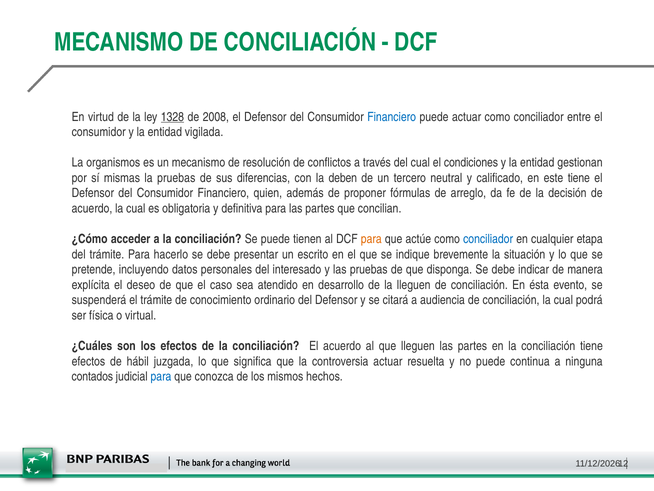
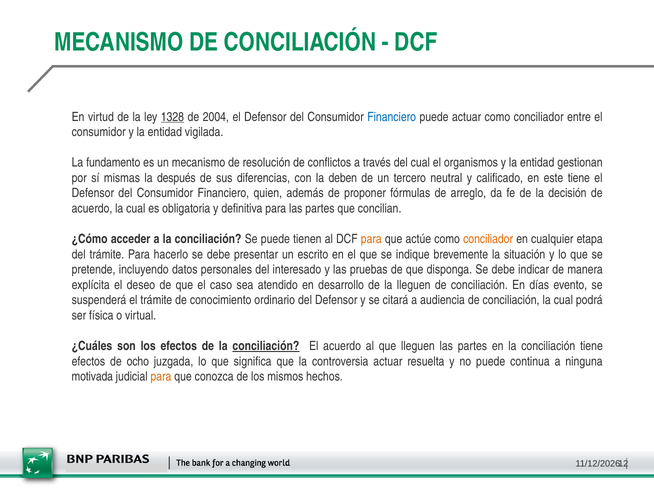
2008: 2008 -> 2004 (216, 117)
organismos: organismos -> fundamento (113, 163)
condiciones: condiciones -> organismos (471, 163)
la pruebas: pruebas -> después (176, 178)
conciliador colour: blue -> orange (488, 239)
ésta: ésta -> días (539, 285)
conciliación underline: none -> present (266, 346)
hábil: hábil -> ocho (138, 361)
contados: contados -> motivada (92, 376)
para colour: blue -> orange (161, 376)
